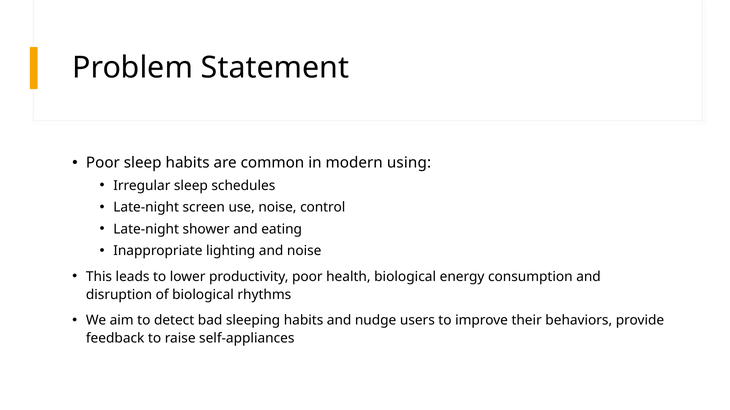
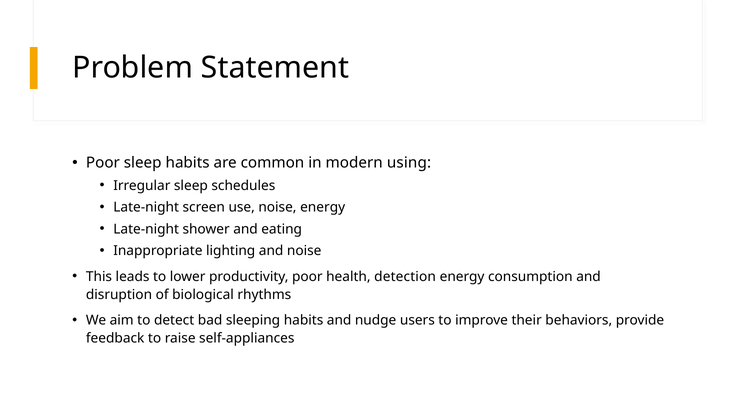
noise control: control -> energy (323, 208)
health biological: biological -> detection (405, 277)
